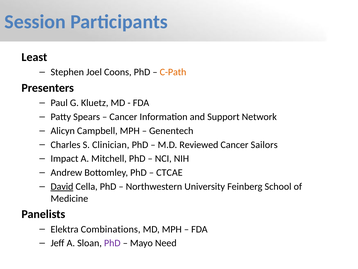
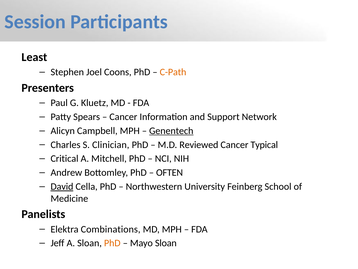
Genentech underline: none -> present (171, 131)
Sailors: Sailors -> Typical (264, 144)
Impact: Impact -> Critical (64, 158)
CTCAE: CTCAE -> OFTEN (170, 172)
PhD colour: purple -> orange (112, 243)
Mayo Need: Need -> Sloan (166, 243)
